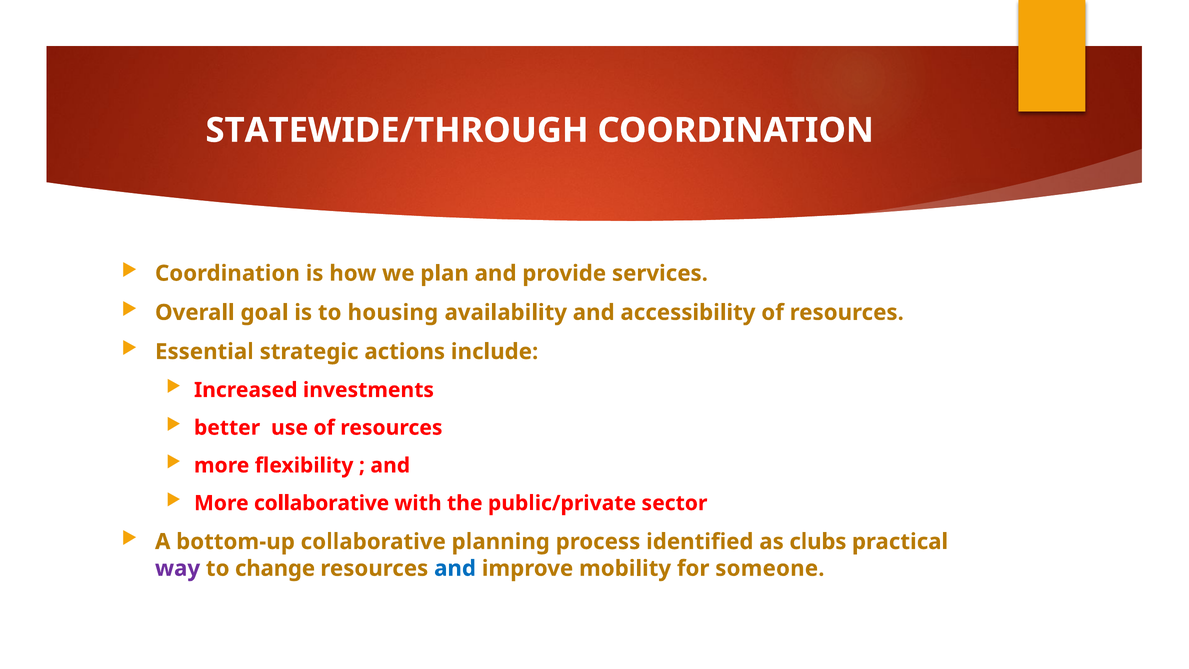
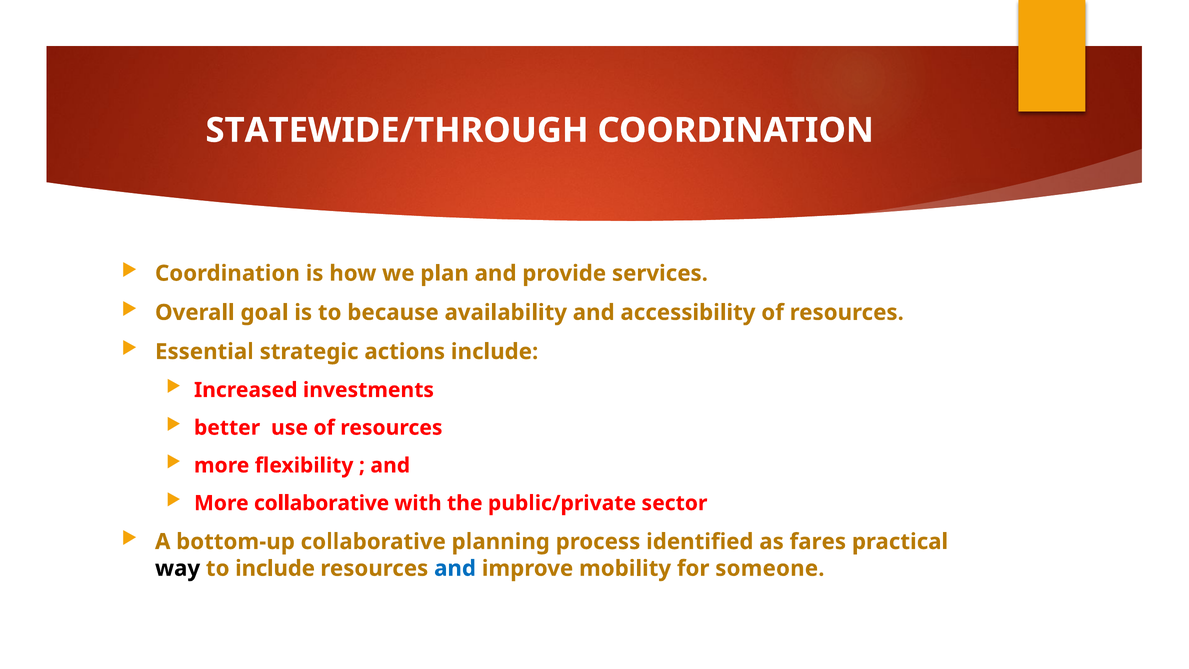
housing: housing -> because (393, 312)
clubs: clubs -> fares (818, 542)
way colour: purple -> black (178, 568)
to change: change -> include (275, 568)
